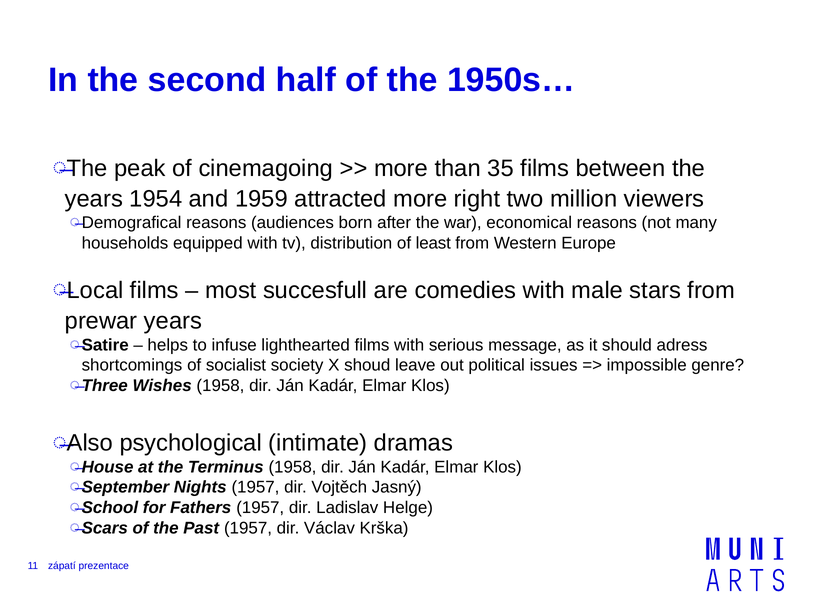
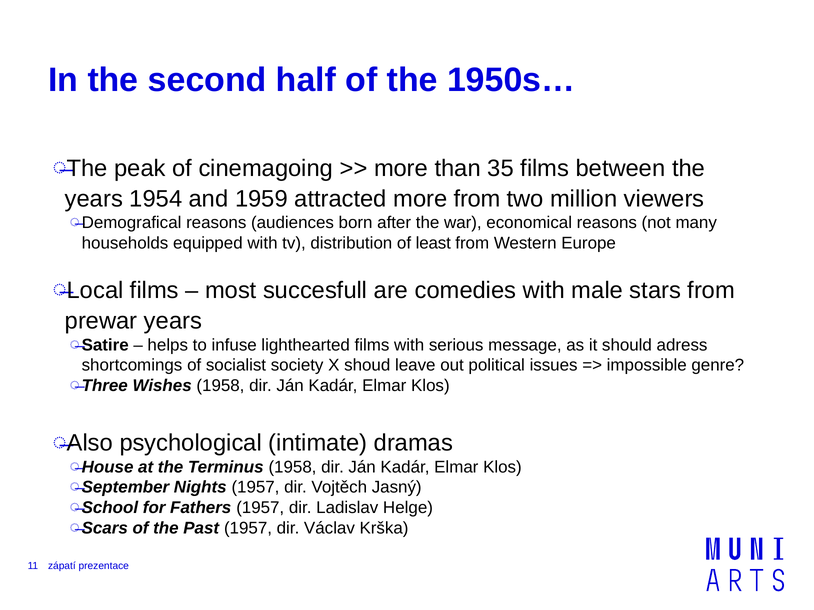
more right: right -> from (477, 199)
